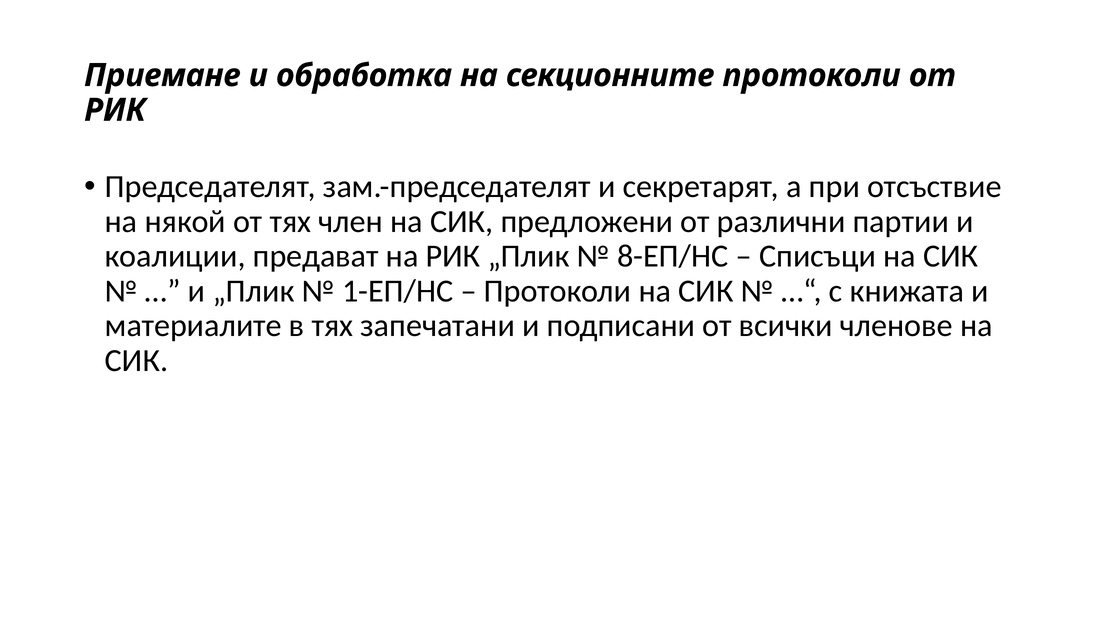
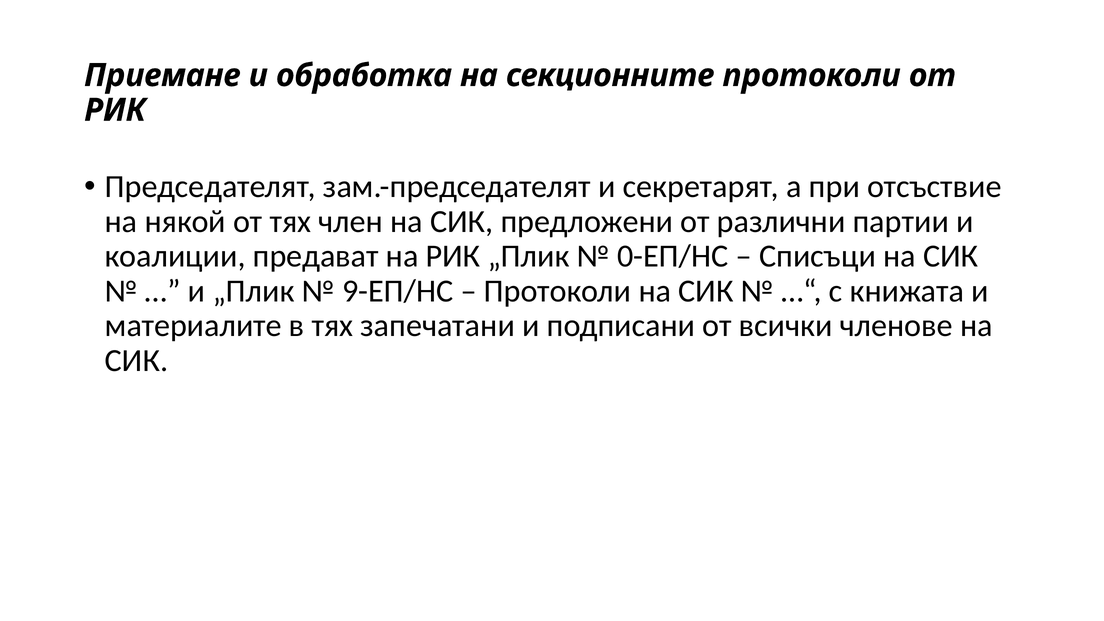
8-ЕП/НС: 8-ЕП/НС -> 0-ЕП/НС (673, 256)
1-ЕП/НС: 1-ЕП/НС -> 9-ЕП/НС (398, 291)
